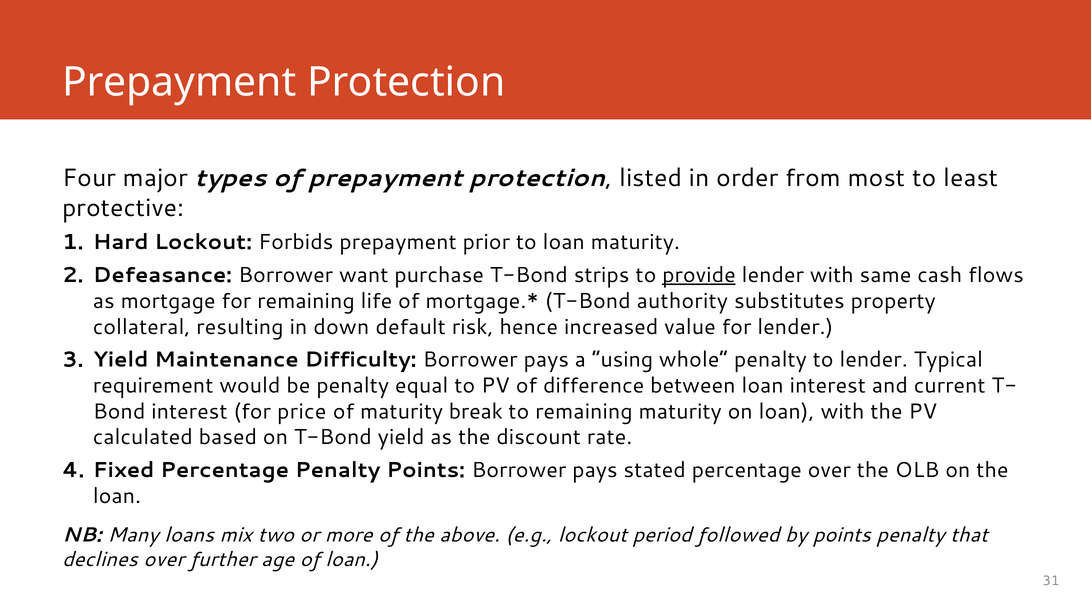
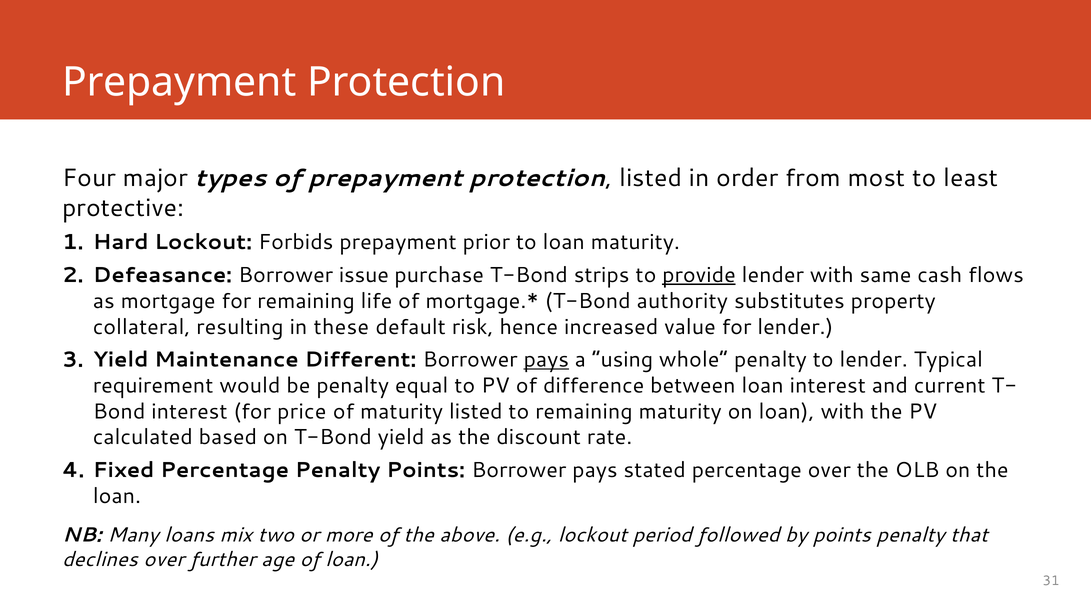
want: want -> issue (364, 275)
down: down -> these (341, 327)
Difficulty: Difficulty -> Different (361, 359)
pays underline: none -> present (546, 359)
maturity break: break -> listed (476, 411)
